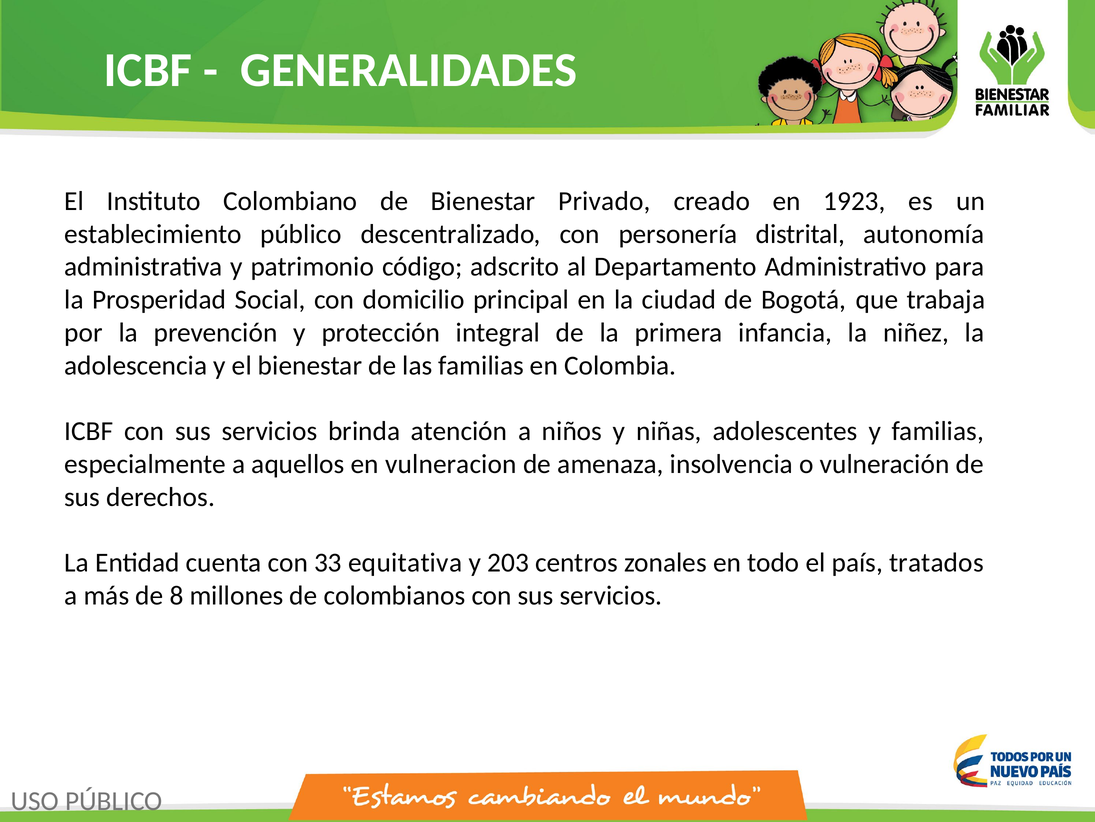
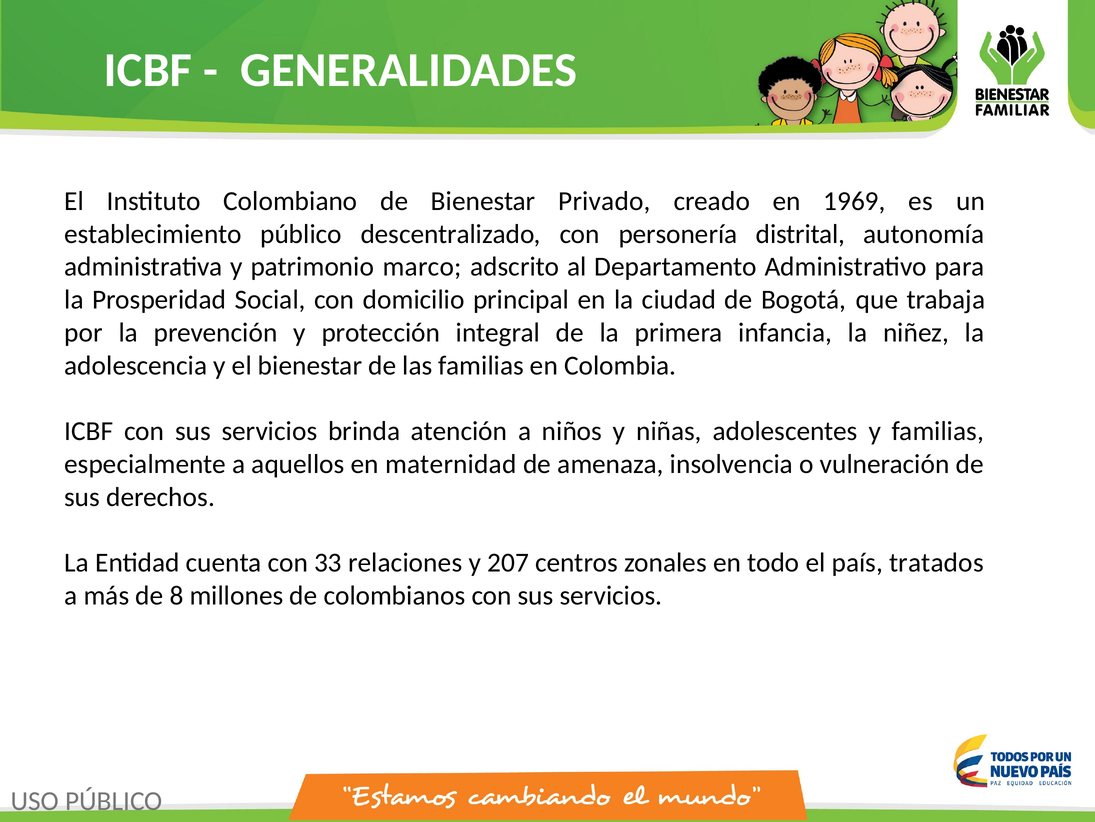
1923: 1923 -> 1969 (855, 201)
código: código -> marco (422, 267)
vulneracion: vulneracion -> maternidad (451, 464)
equitativa: equitativa -> relaciones (405, 562)
203: 203 -> 207 (508, 562)
